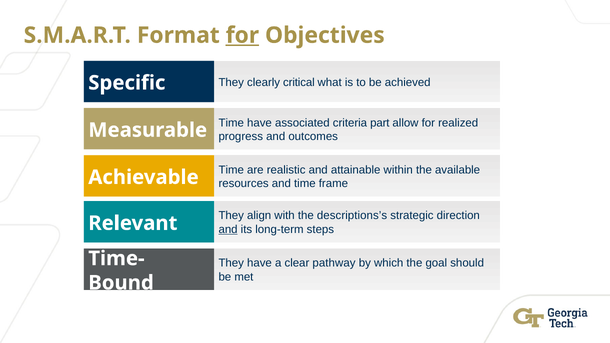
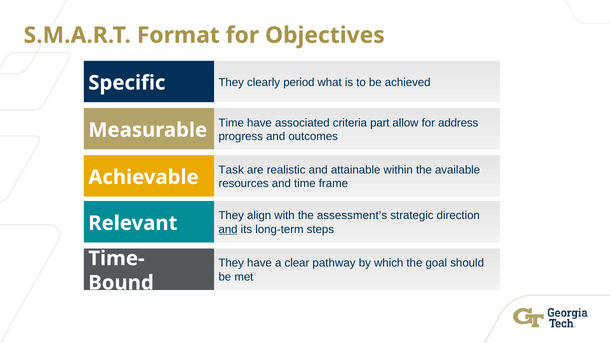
for underline: present -> none (242, 35)
critical: critical -> period (299, 82)
realized: realized -> address (458, 123)
Time: Time -> Task (231, 170)
descriptions’s: descriptions’s -> assessment’s (352, 216)
